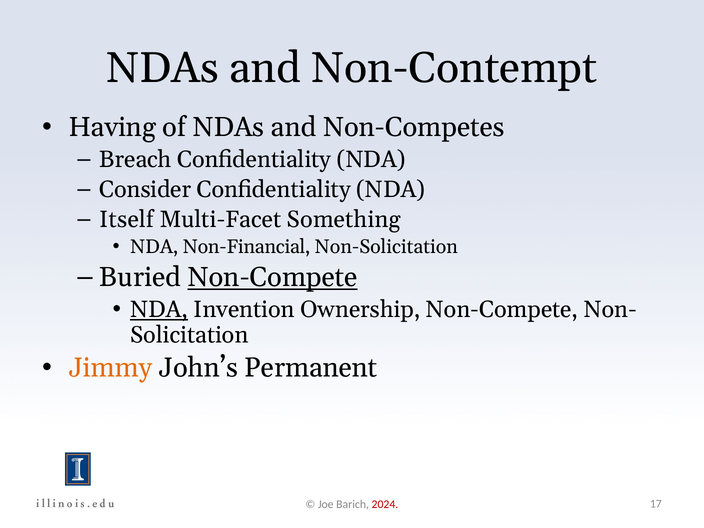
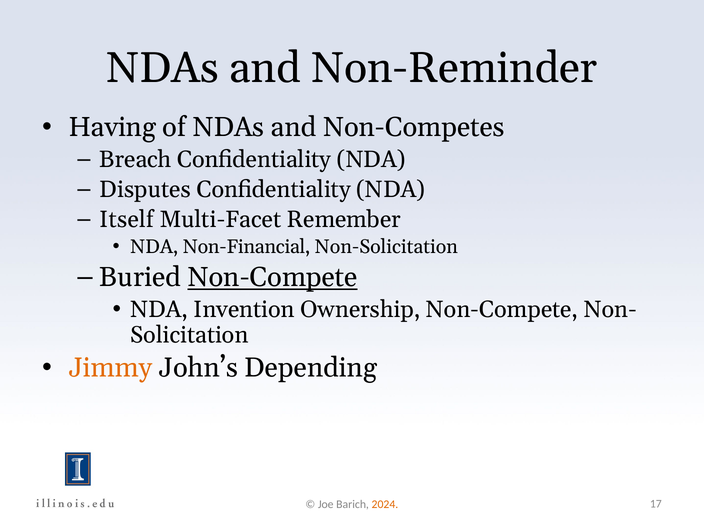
Non-Contempt: Non-Contempt -> Non-Reminder (454, 68)
Consider: Consider -> Disputes (145, 189)
Something: Something -> Remember (344, 220)
NDA underline: present -> none (159, 310)
Permanent: Permanent -> Depending (311, 368)
2024 colour: red -> orange (385, 504)
